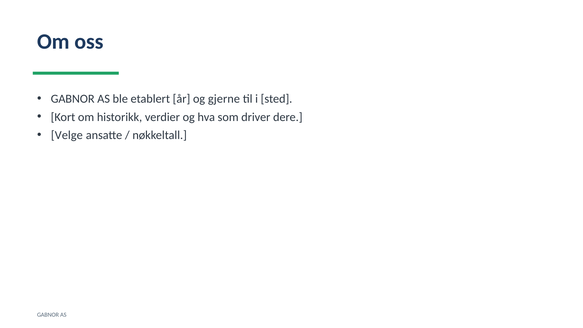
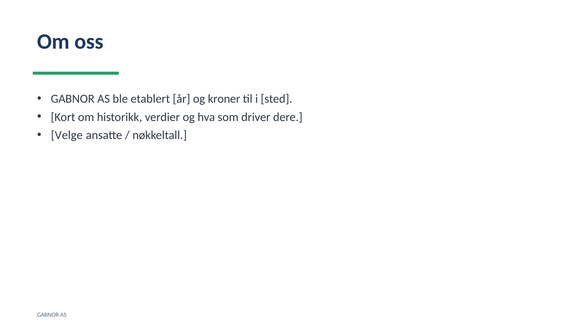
gjerne: gjerne -> kroner (224, 99)
